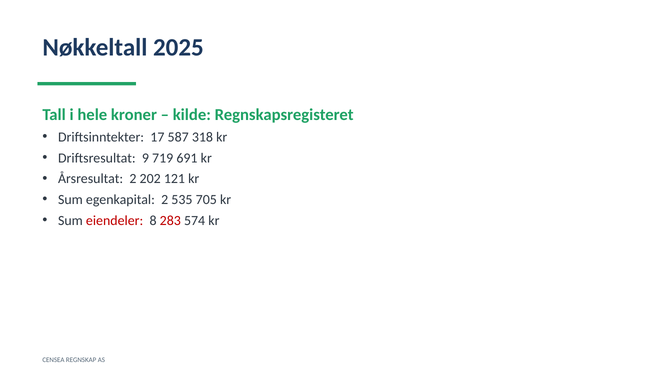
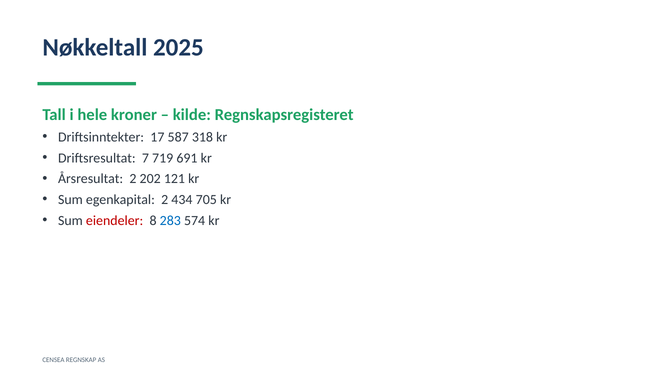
9: 9 -> 7 (145, 158)
535: 535 -> 434 (182, 200)
283 colour: red -> blue (170, 221)
